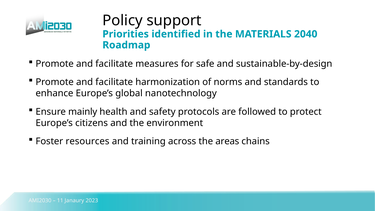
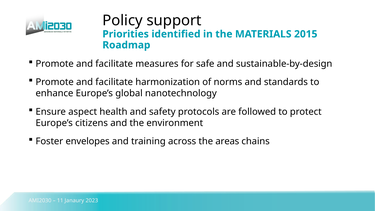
2040: 2040 -> 2015 (306, 34)
mainly: mainly -> aspect (83, 112)
resources: resources -> envelopes (88, 141)
